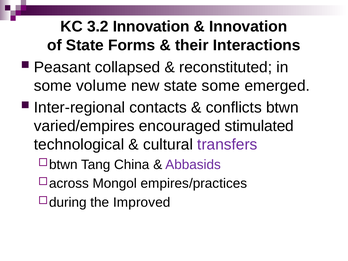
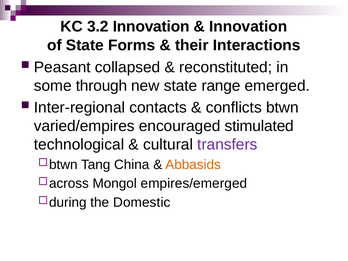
volume: volume -> through (102, 86)
state some: some -> range (221, 86)
Abbasids colour: purple -> orange (193, 165)
empires/practices: empires/practices -> empires/emerged (194, 184)
Improved: Improved -> Domestic (142, 202)
